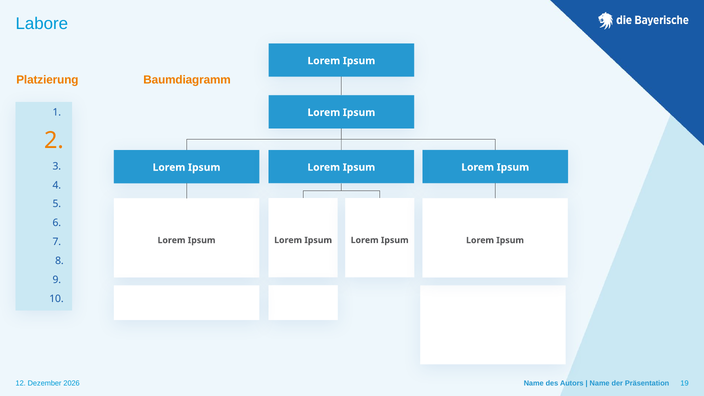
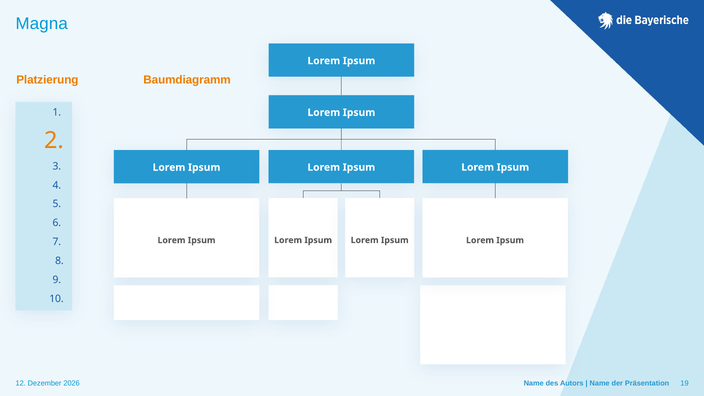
Labore: Labore -> Magna (42, 24)
